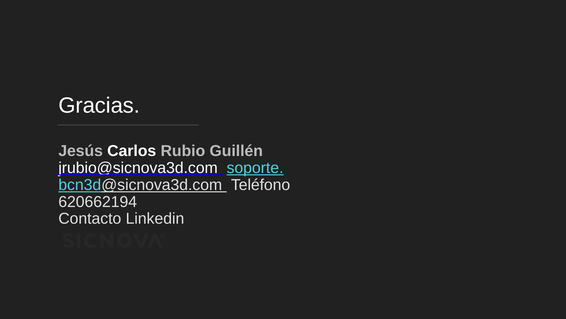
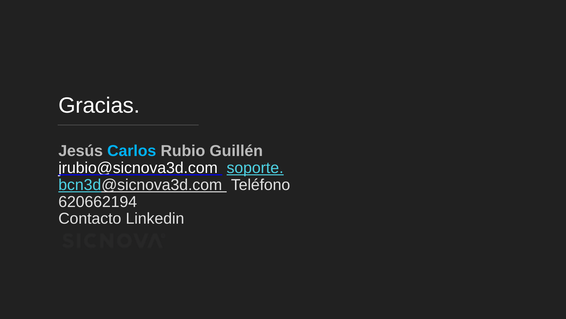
Carlos colour: white -> light blue (132, 151)
